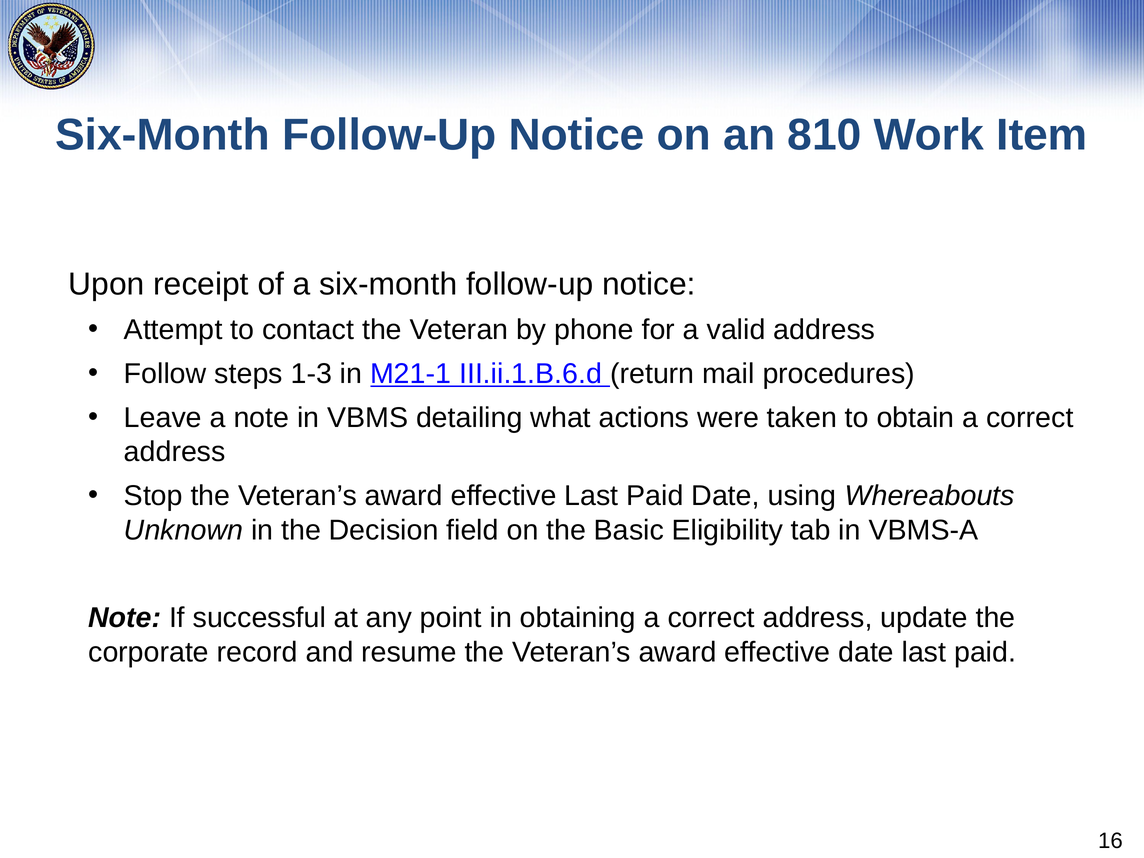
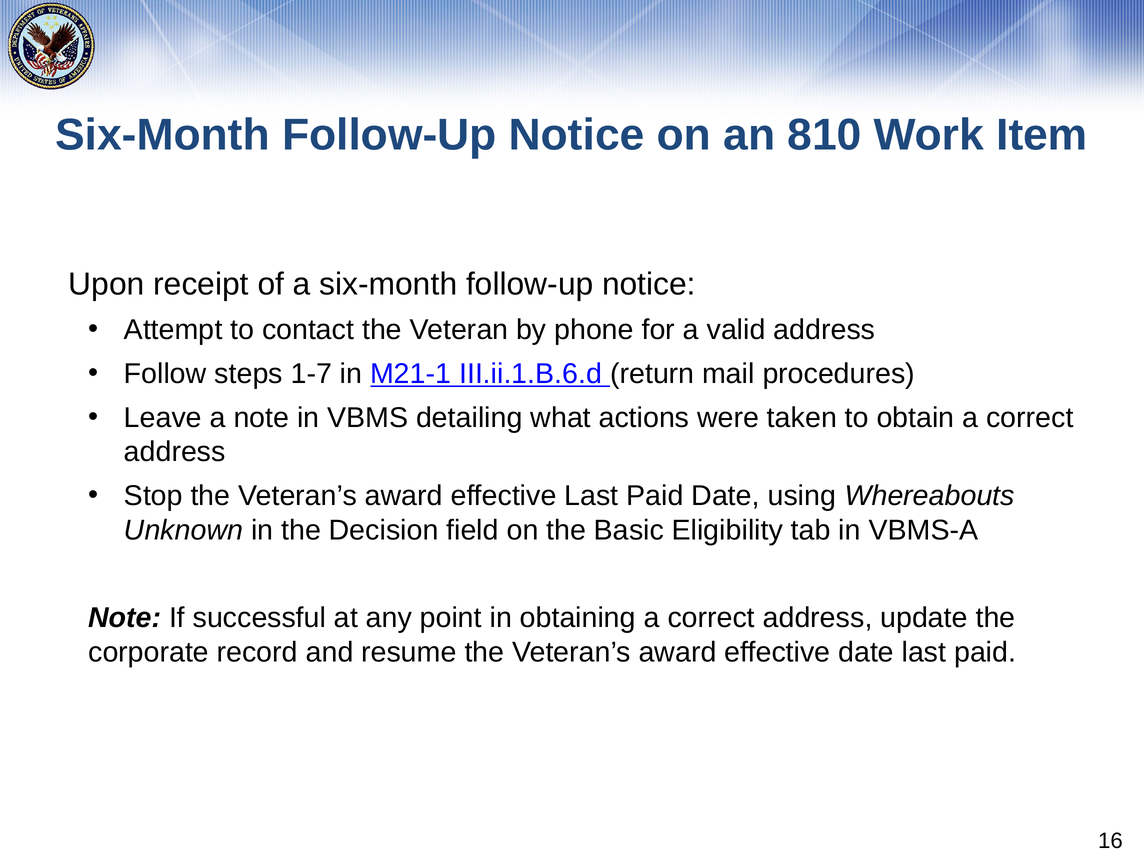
1-3: 1-3 -> 1-7 (311, 374)
